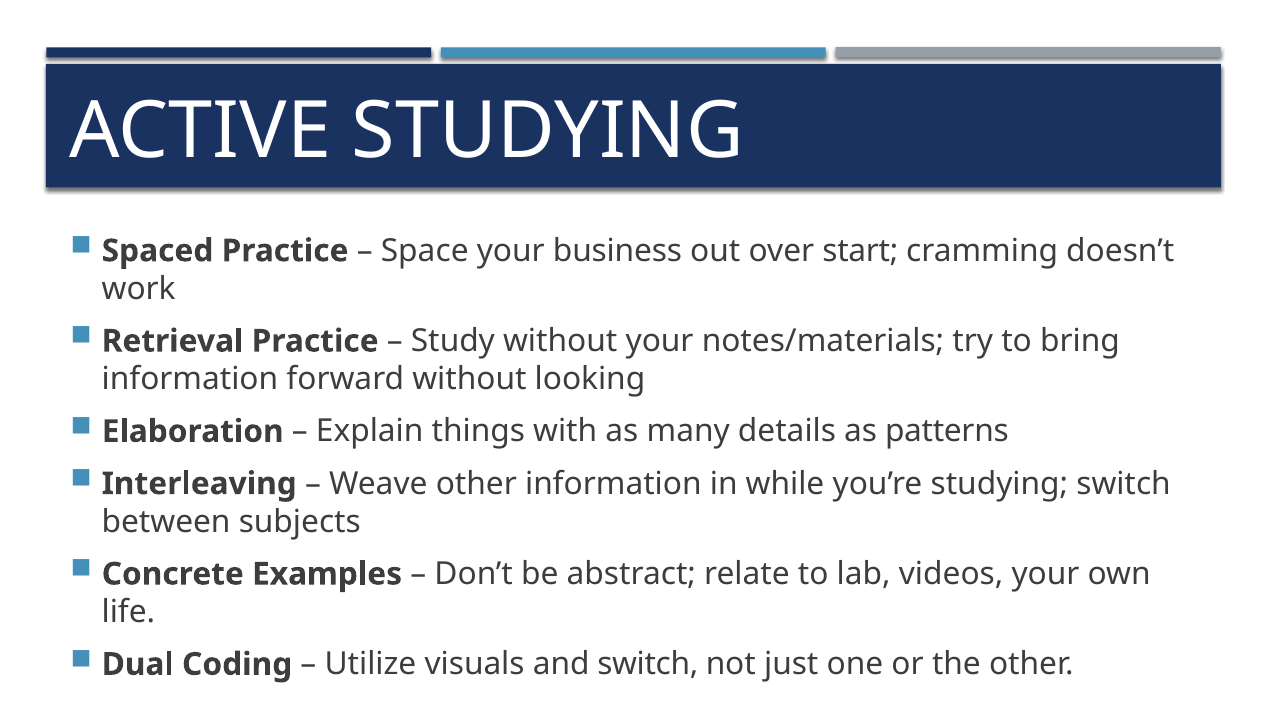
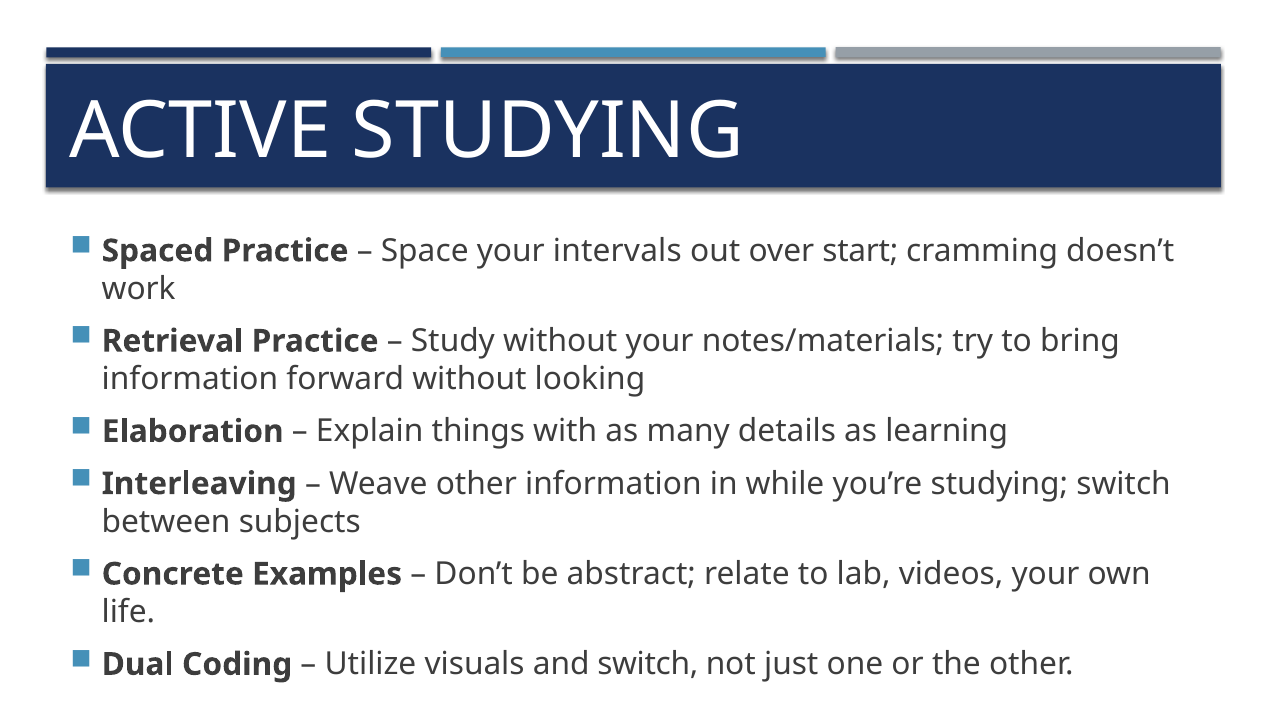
business: business -> intervals (617, 251)
patterns: patterns -> learning (947, 431)
